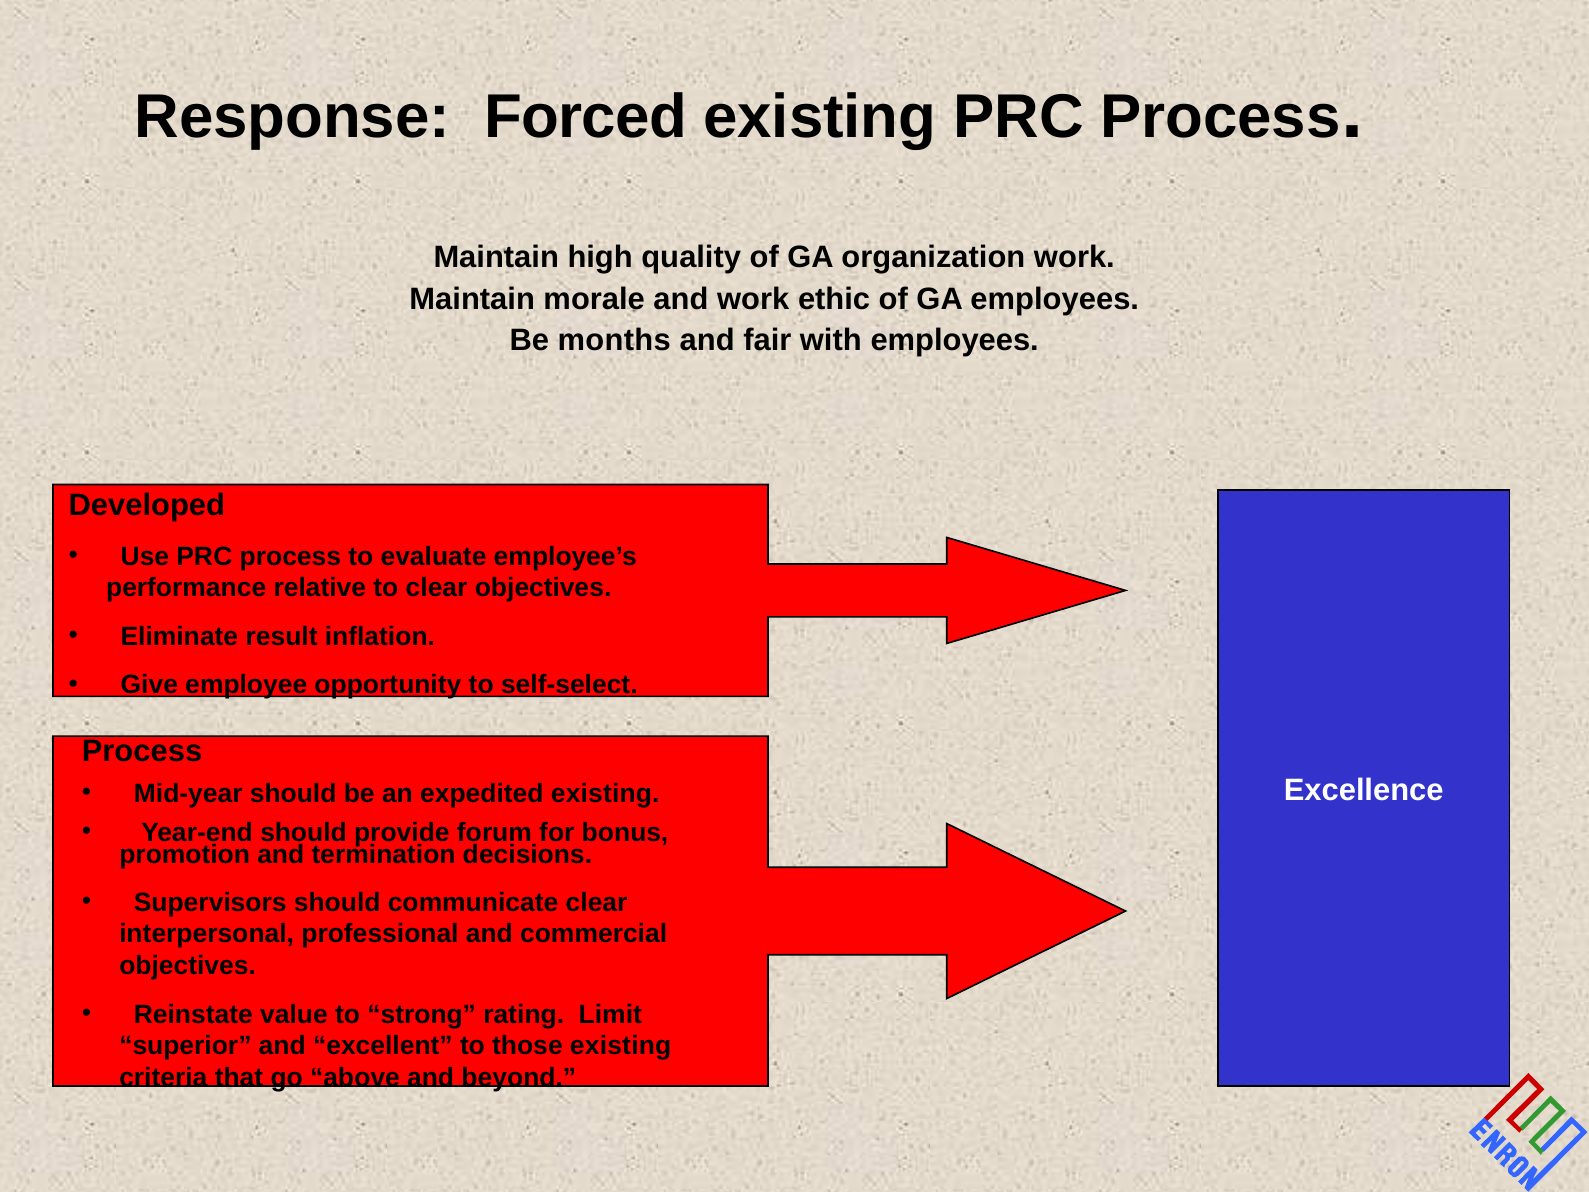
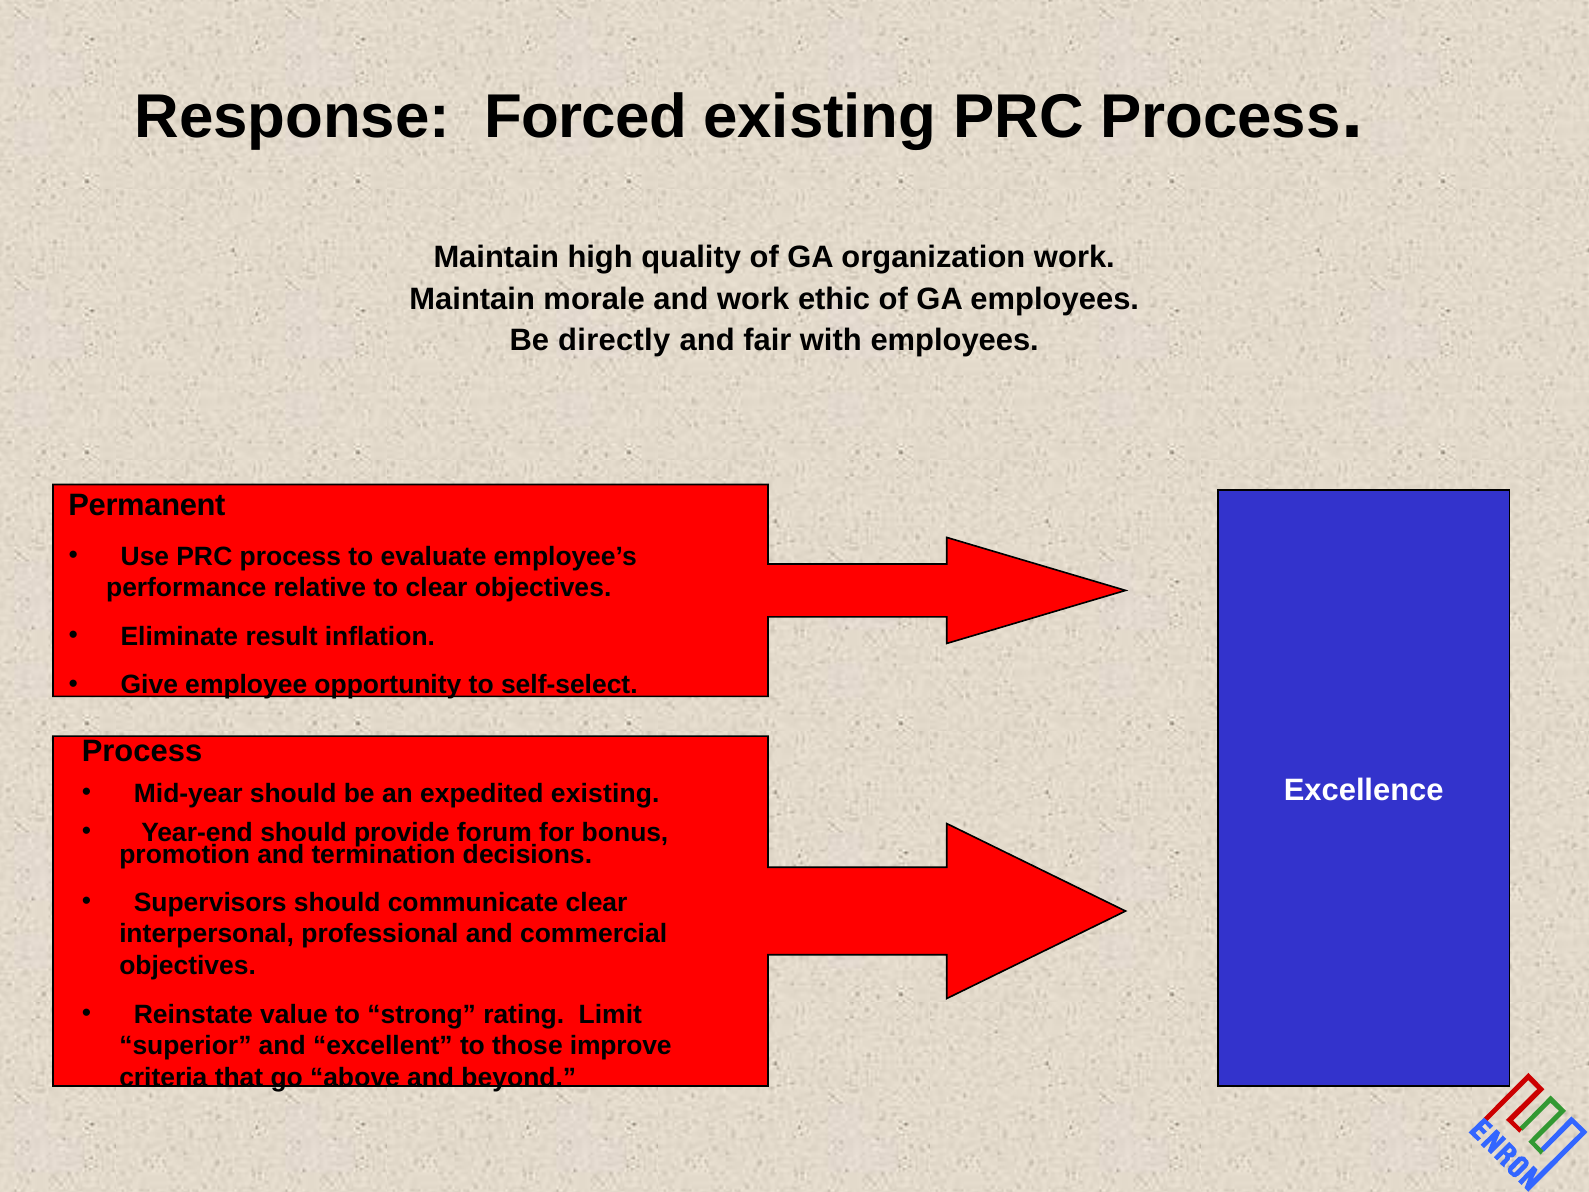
months: months -> directly (614, 341)
Developed: Developed -> Permanent (147, 505)
those existing: existing -> improve (621, 1046)
